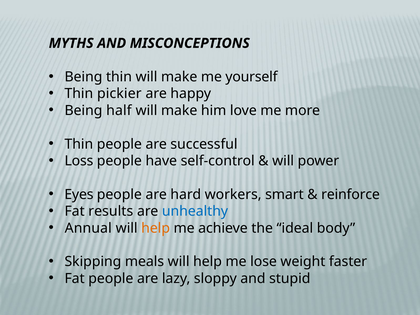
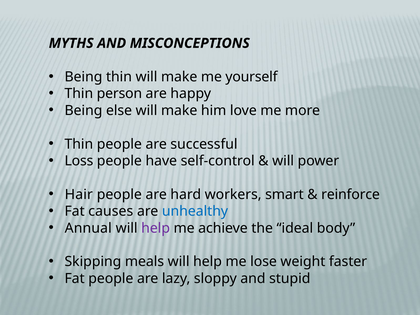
pickier: pickier -> person (119, 94)
half: half -> else (119, 110)
Eyes: Eyes -> Hair (79, 194)
results: results -> causes (111, 211)
help colour: orange -> purple (156, 228)
